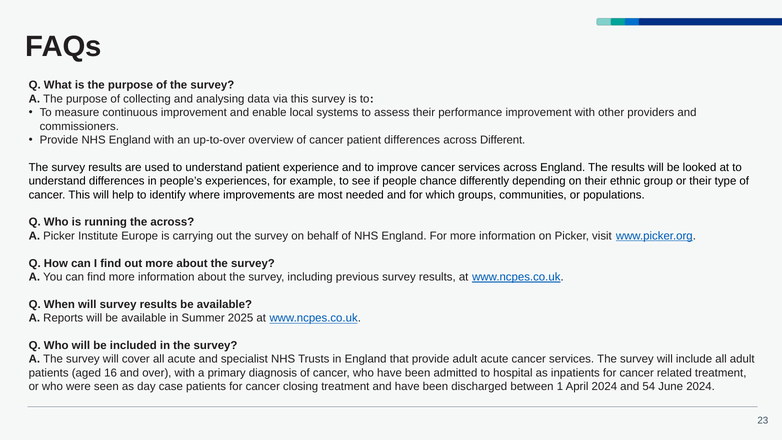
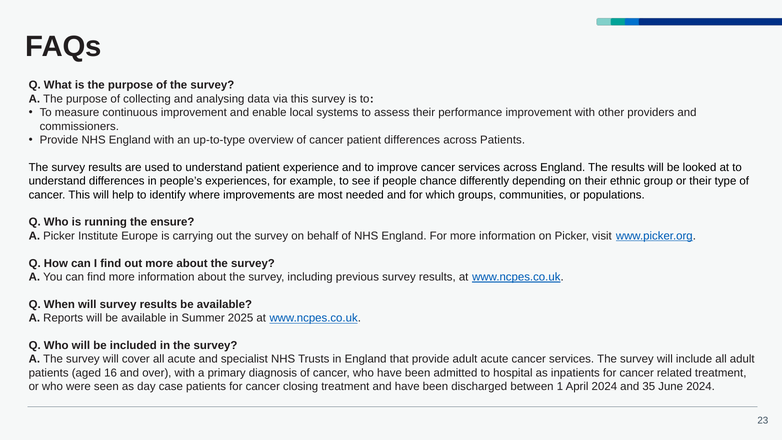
up-to-over: up-to-over -> up-to-type (219, 140)
across Different: Different -> Patients (503, 140)
the across: across -> ensure (172, 222)
54: 54 -> 35 (649, 386)
